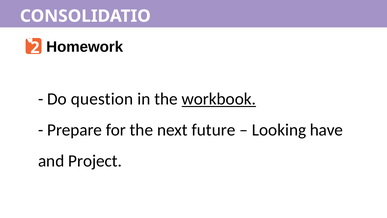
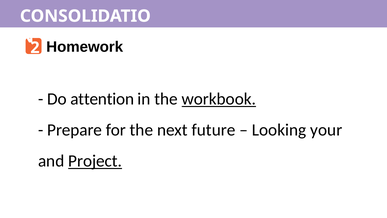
question: question -> attention (102, 99)
have: have -> your (326, 130)
Project underline: none -> present (95, 161)
